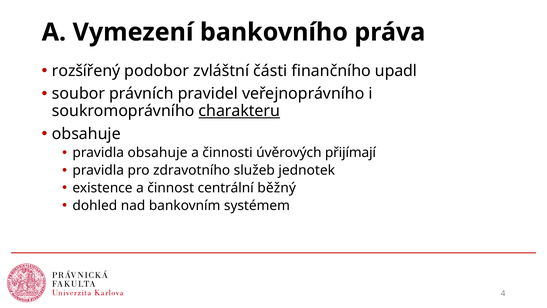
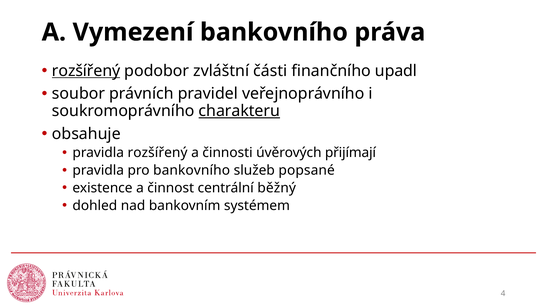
rozšířený underline: none -> present (86, 71)
pravidla obsahuje: obsahuje -> rozšířený (158, 153)
pro zdravotního: zdravotního -> bankovního (192, 170)
jednotek: jednotek -> popsané (307, 170)
